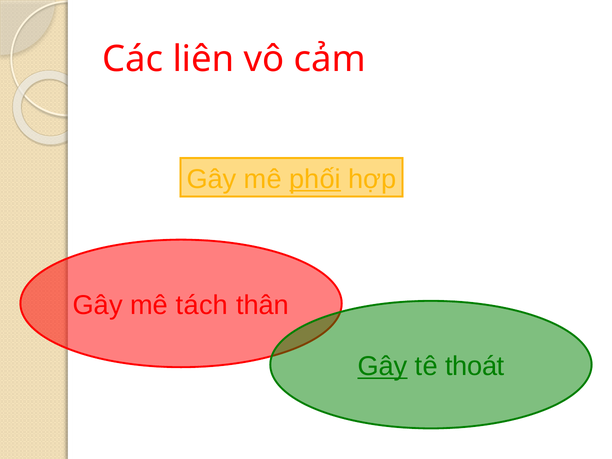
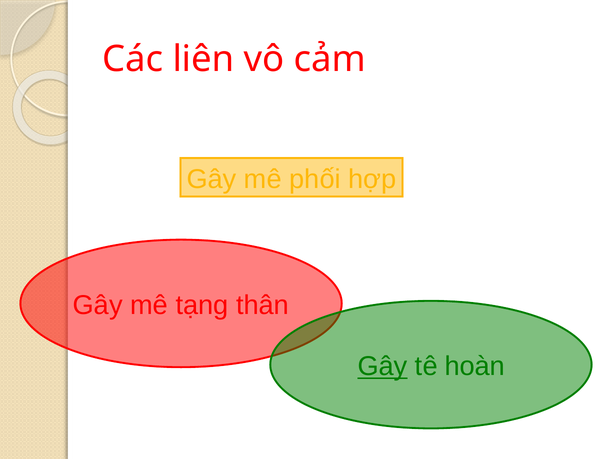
phối underline: present -> none (315, 179)
tách: tách -> tạng (202, 305)
thoát: thoát -> hoàn (475, 367)
